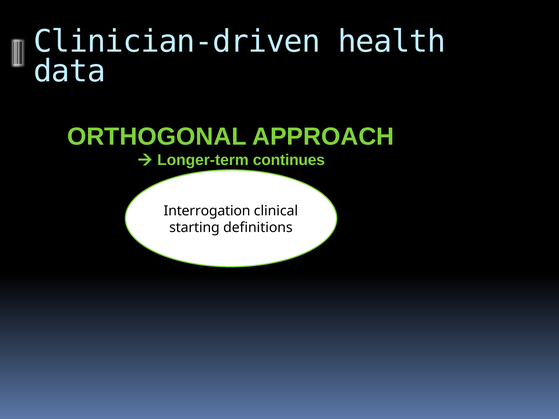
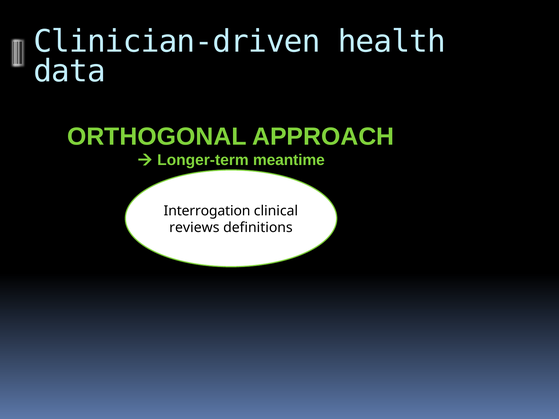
continues: continues -> meantime (289, 160)
starting: starting -> reviews (194, 228)
